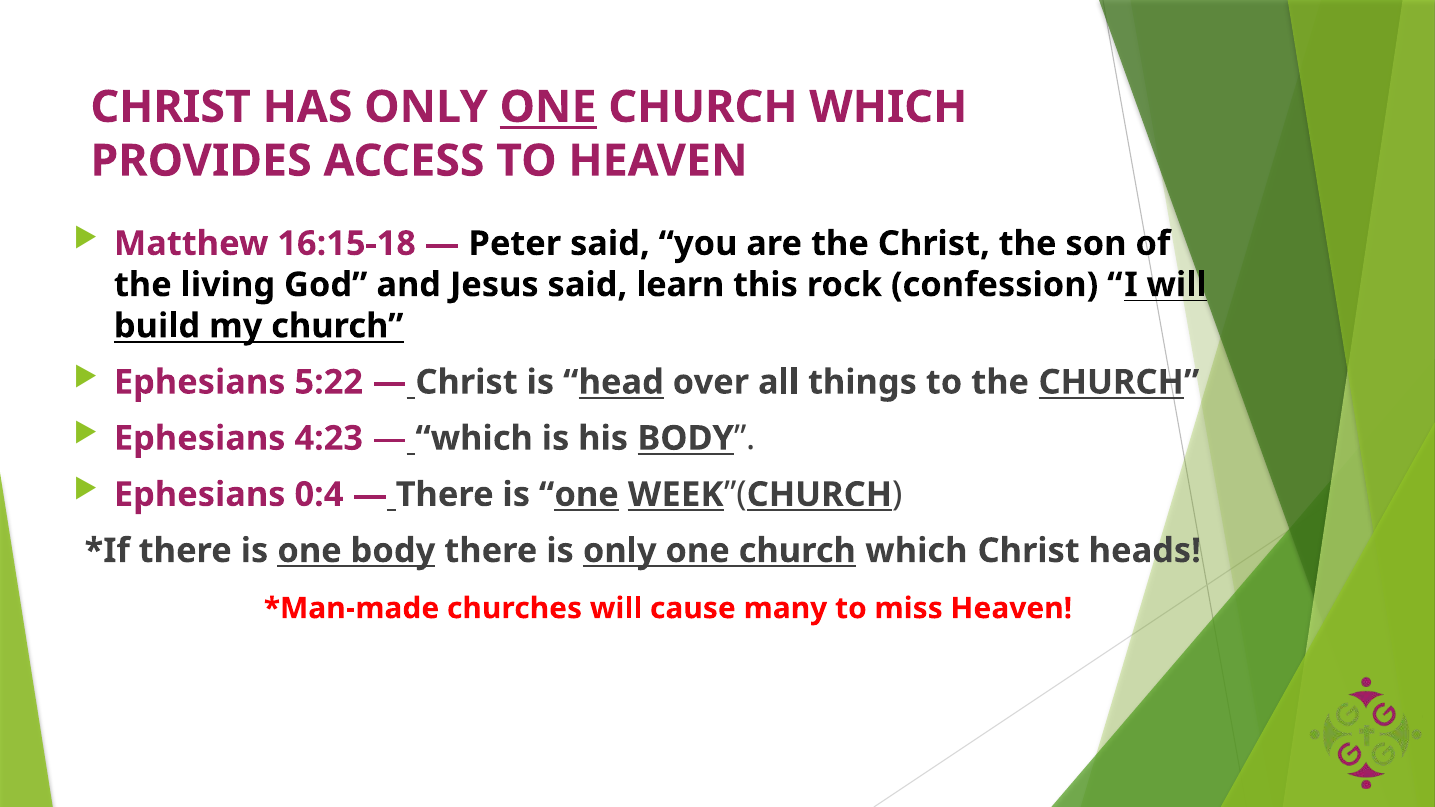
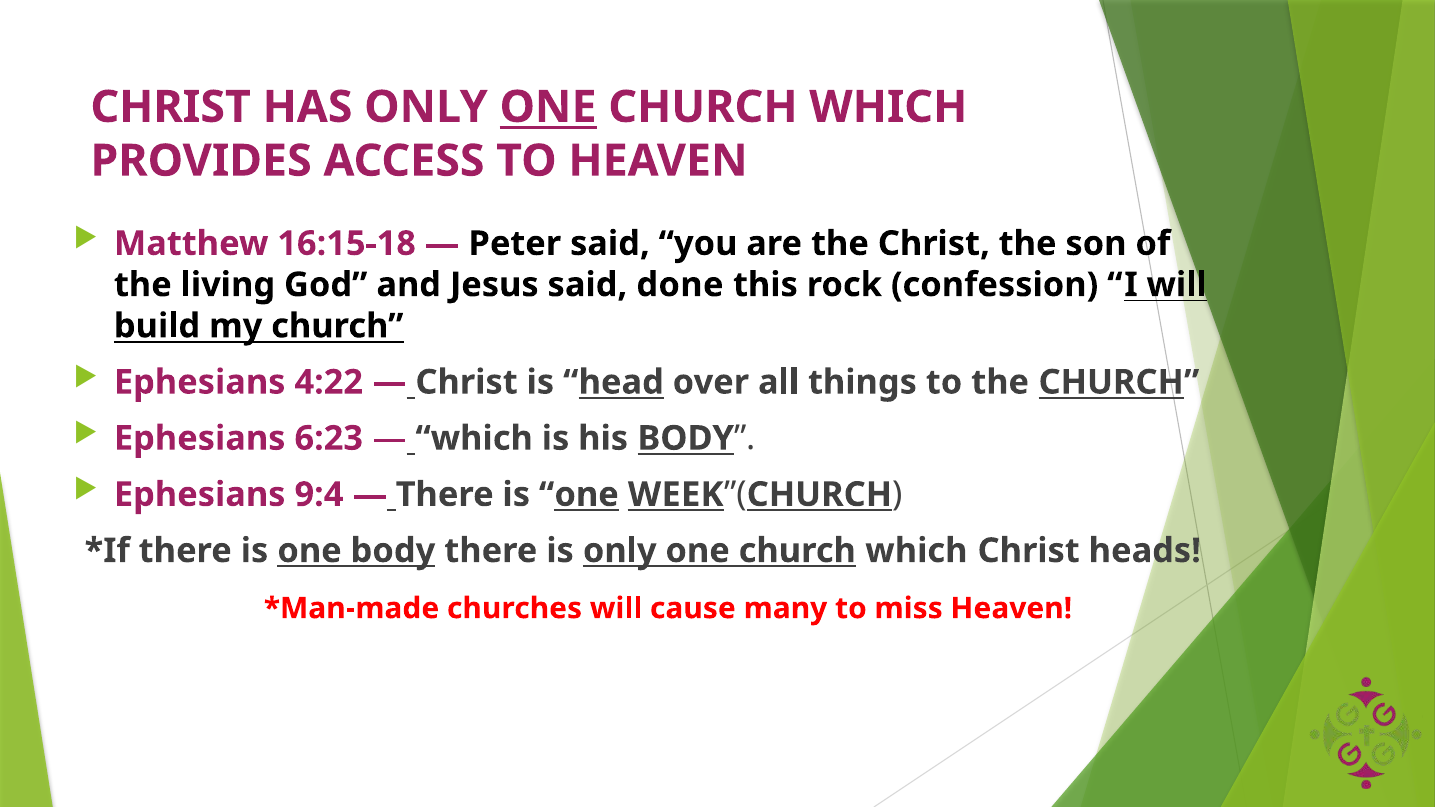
learn: learn -> done (680, 285)
5:22: 5:22 -> 4:22 (329, 382)
4:23: 4:23 -> 6:23 (329, 438)
0:4: 0:4 -> 9:4 (319, 495)
